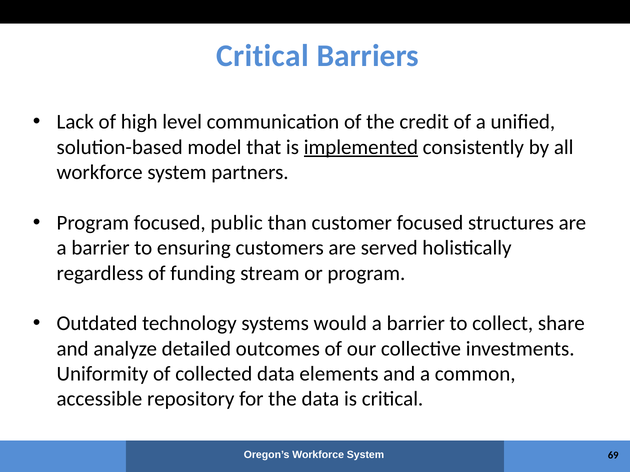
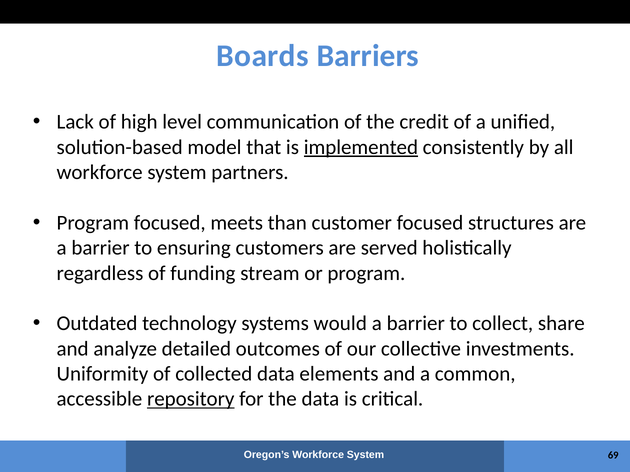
Critical: Critical -> Boards (263, 56)
public: public -> meets (237, 223)
repository underline: none -> present (191, 399)
